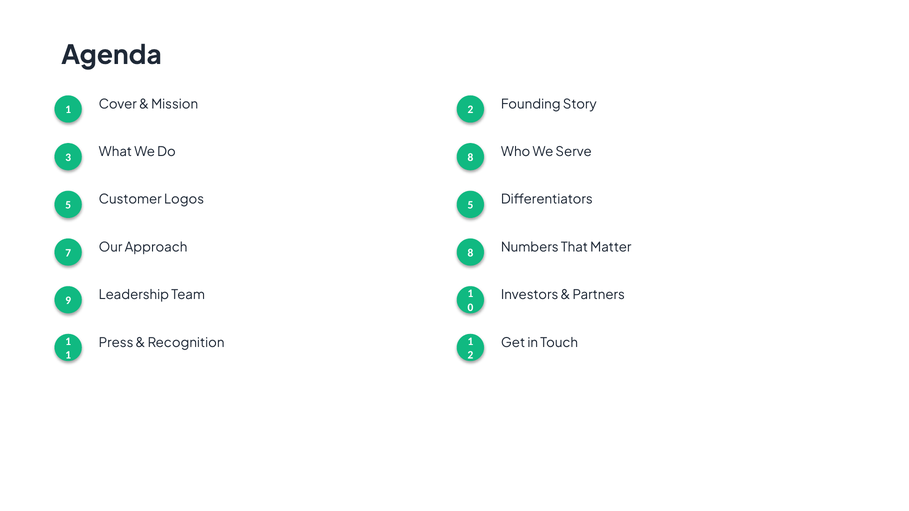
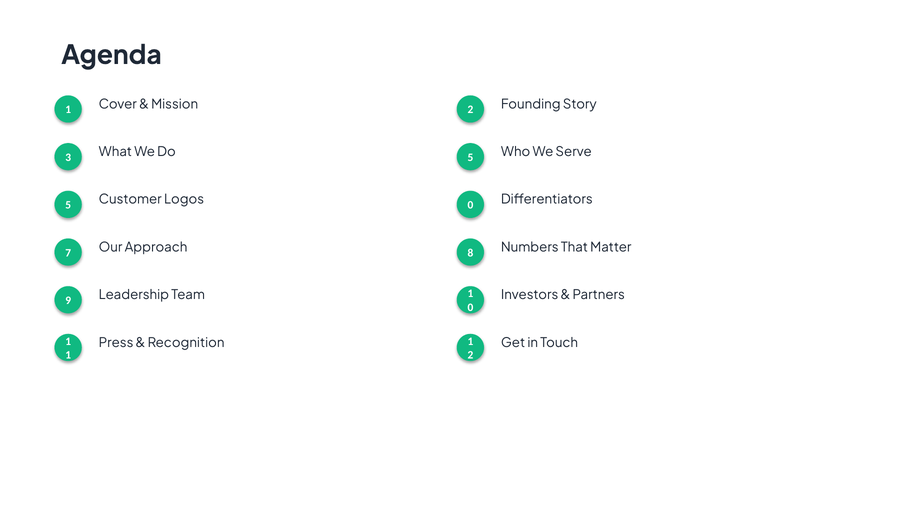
Do 8: 8 -> 5 (470, 158)
Logos 5: 5 -> 0 (470, 205)
